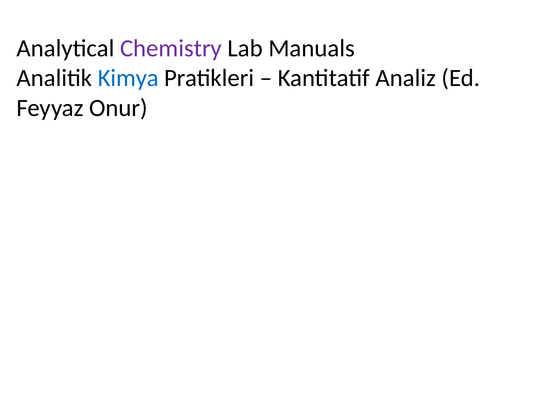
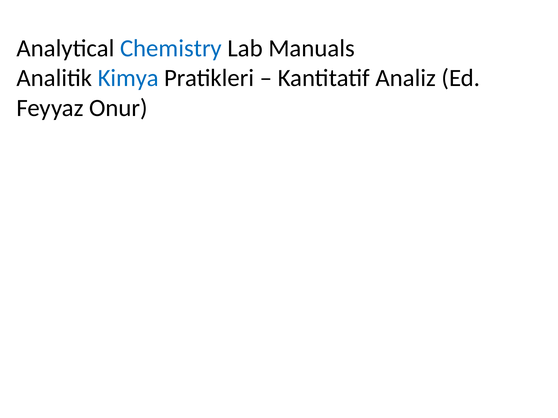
Chemistry colour: purple -> blue (171, 48)
